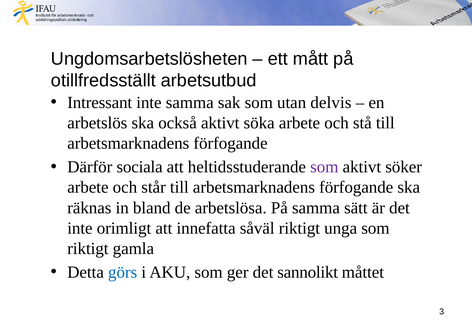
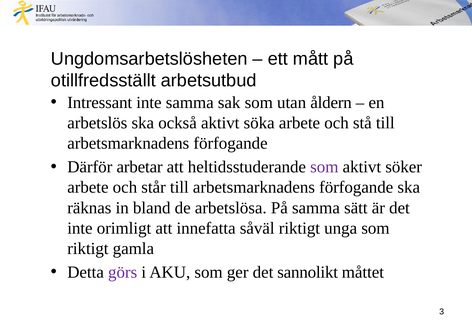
delvis: delvis -> åldern (331, 102)
sociala: sociala -> arbetar (140, 167)
görs colour: blue -> purple (123, 272)
